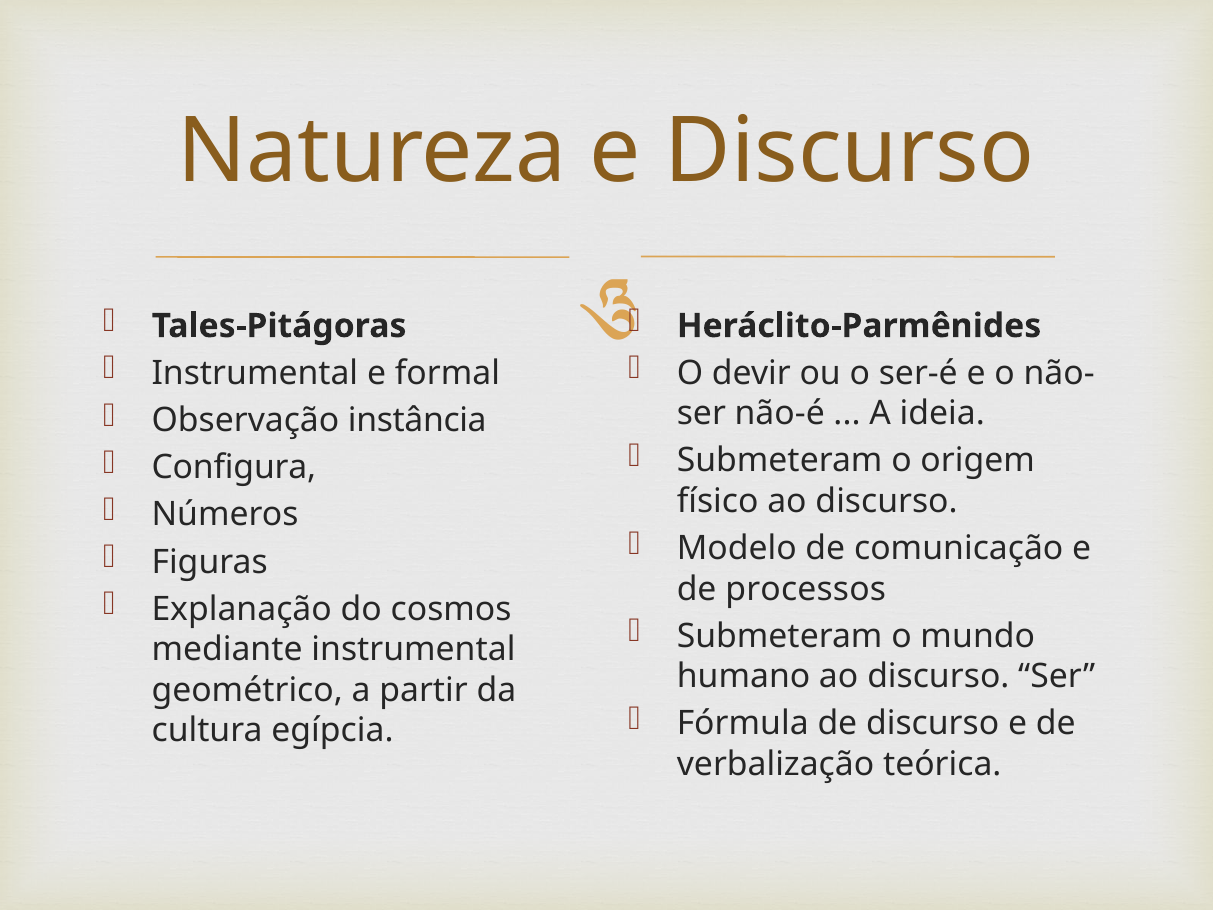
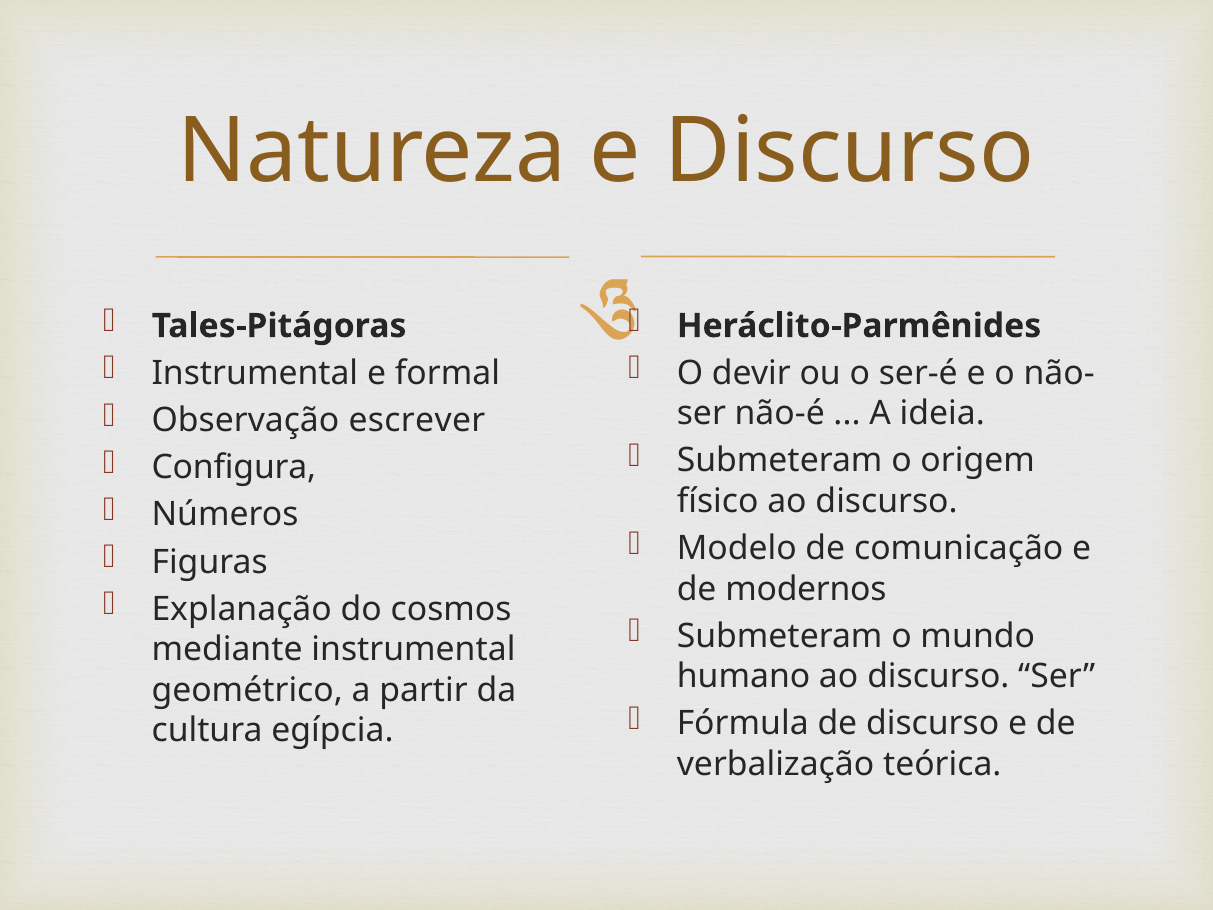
instância: instância -> escrever (417, 420)
processos: processos -> modernos (806, 589)
